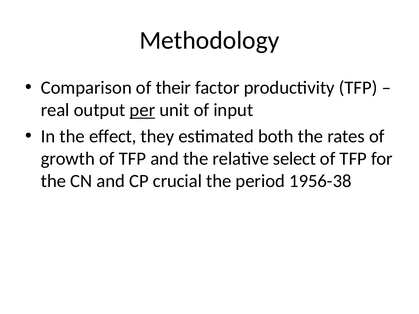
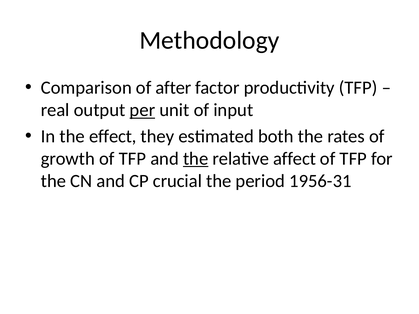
their: their -> after (173, 88)
the underline: none -> present (196, 159)
select: select -> affect (295, 159)
1956-38: 1956-38 -> 1956-31 (320, 181)
